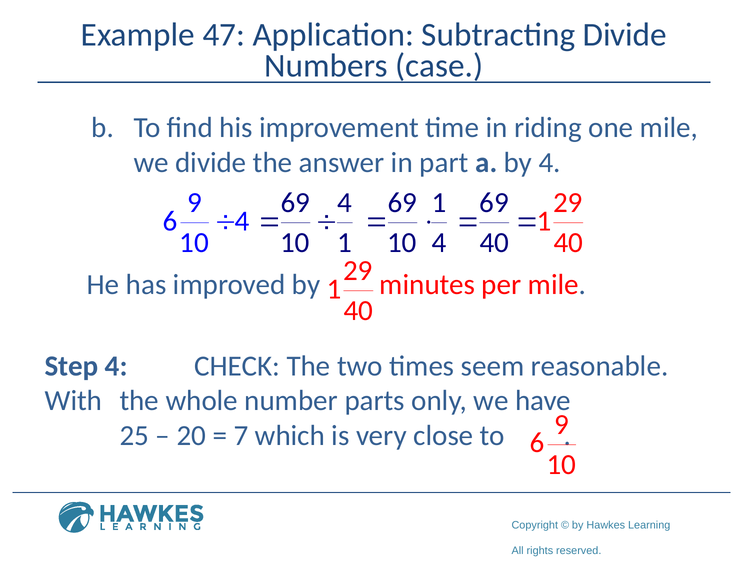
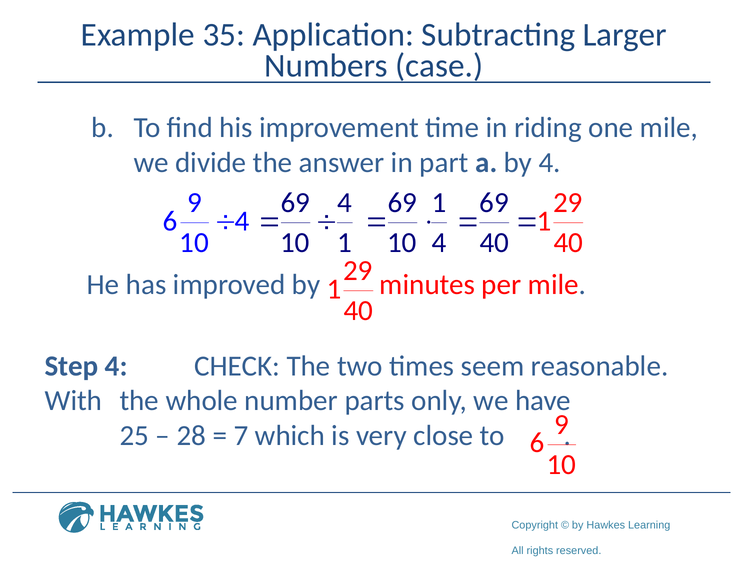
47: 47 -> 35 (224, 35)
Subtracting Divide: Divide -> Larger (625, 35)
20: 20 -> 28 (191, 436)
